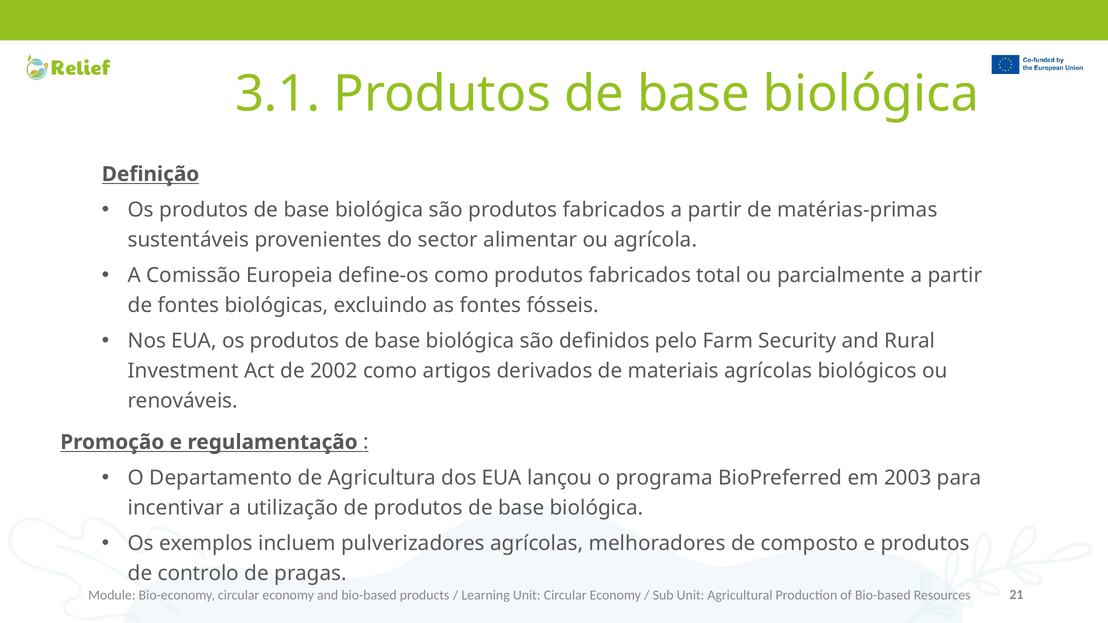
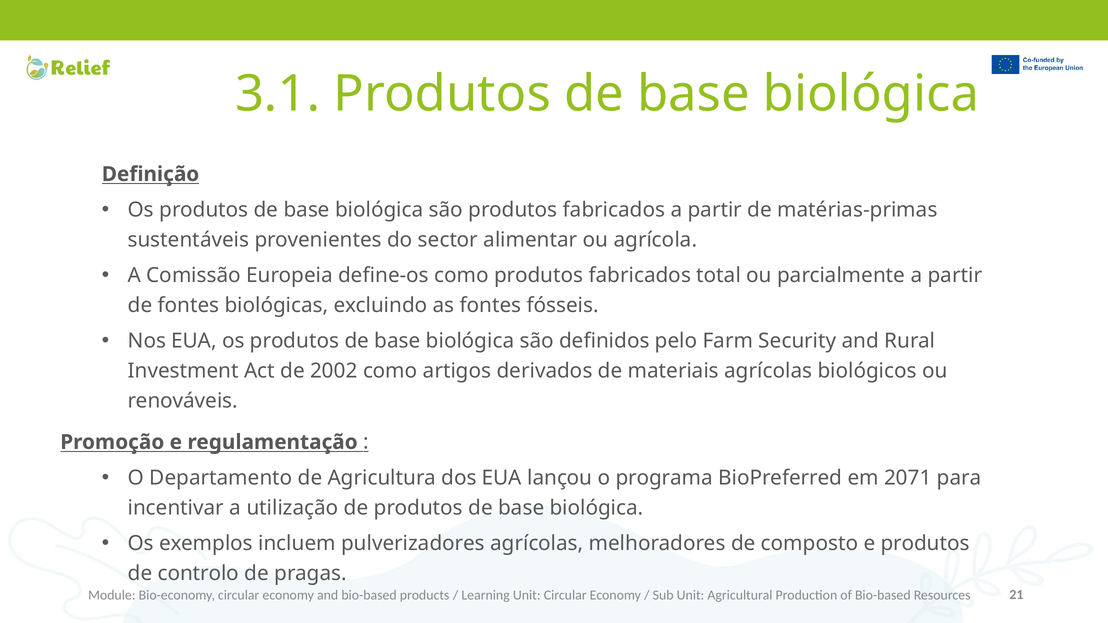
2003: 2003 -> 2071 (908, 478)
